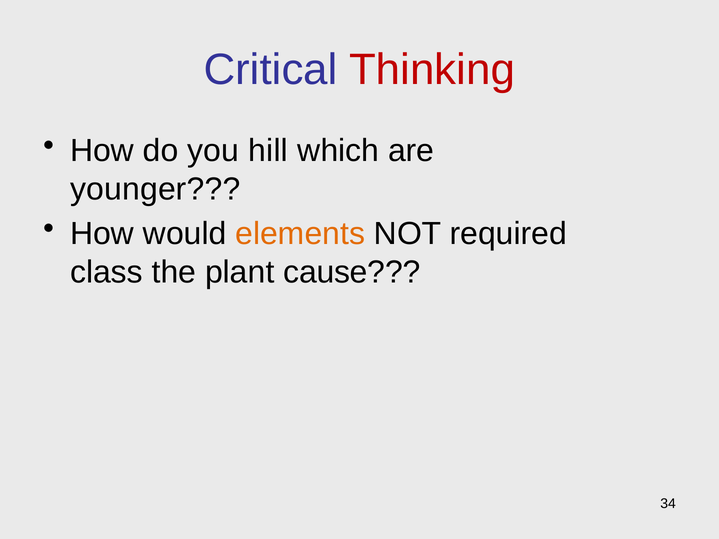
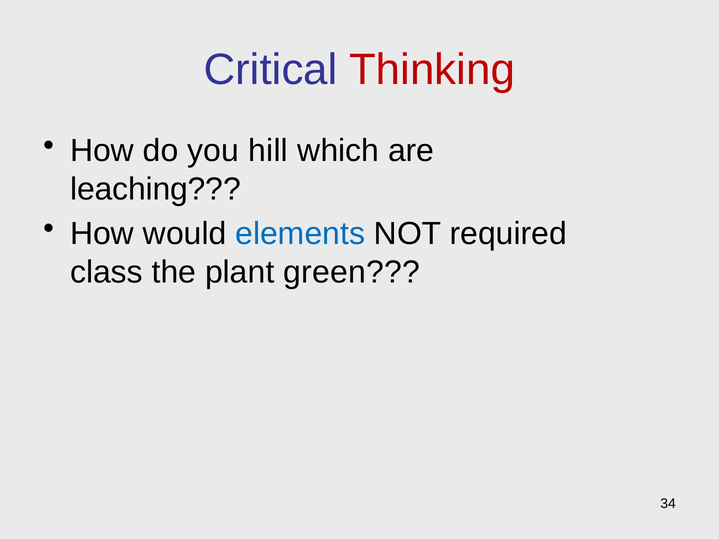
younger: younger -> leaching (155, 189)
elements colour: orange -> blue (300, 234)
cause: cause -> green (352, 272)
